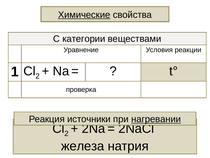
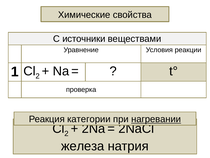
Химические underline: present -> none (84, 15)
категории: категории -> источники (84, 39)
источники: источники -> категории (89, 119)
